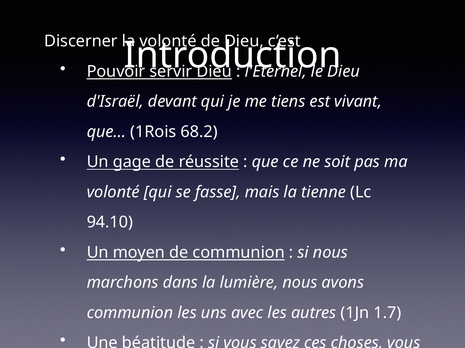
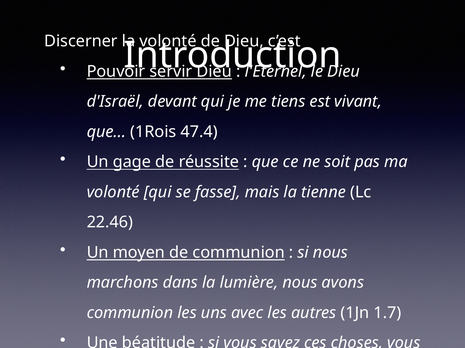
68.2: 68.2 -> 47.4 (199, 132)
94.10: 94.10 -> 22.46 (110, 223)
